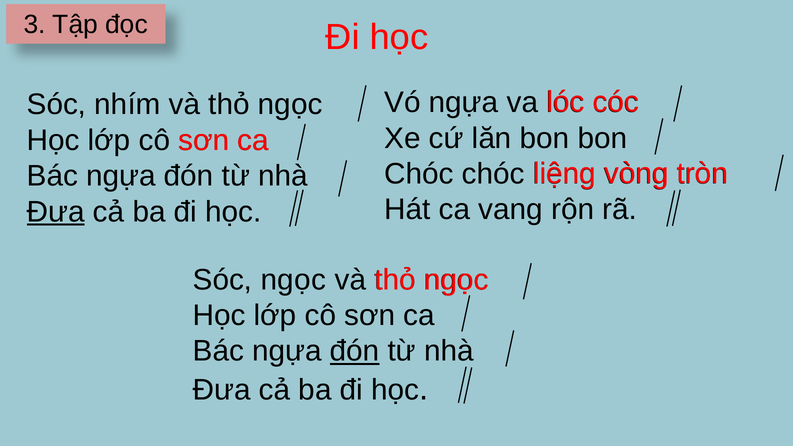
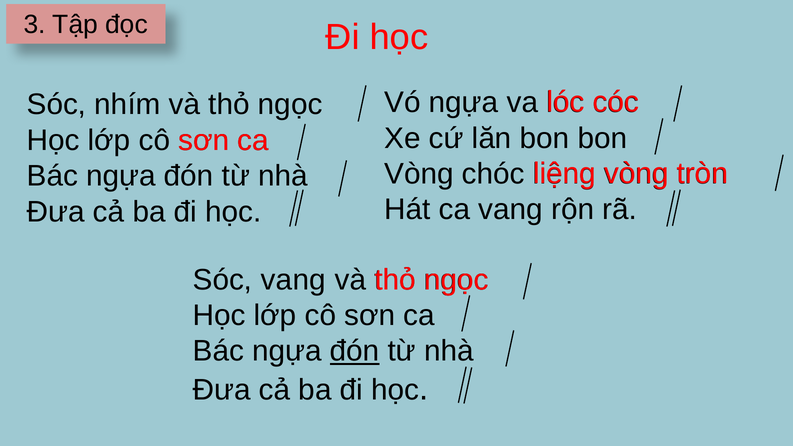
Chóc: Chóc -> Vòng (419, 174)
Đưa underline: present -> none (56, 212)
Sóc ngọc: ngọc -> vang (293, 280)
